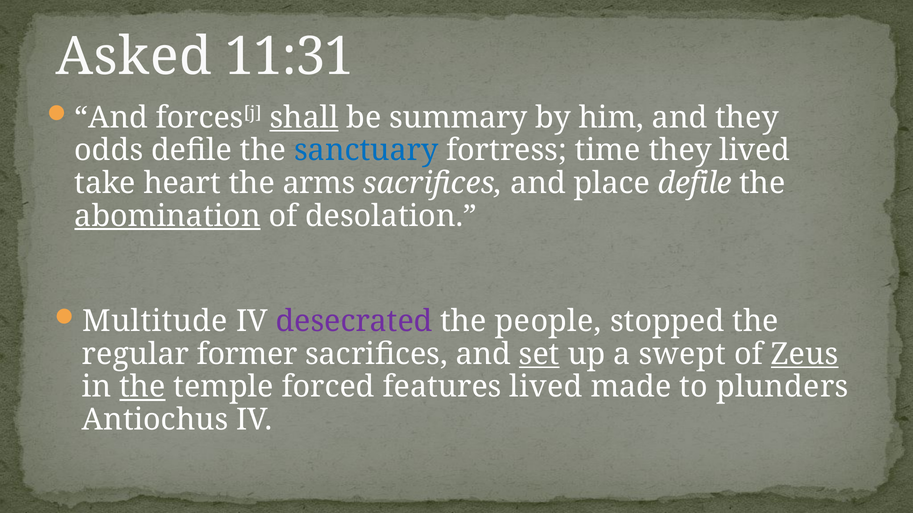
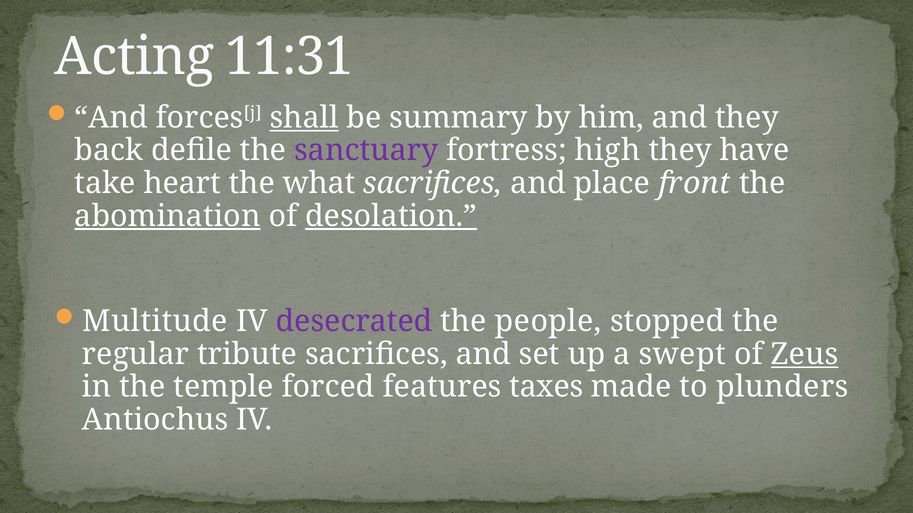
Asked: Asked -> Acting (134, 57)
odds: odds -> back (109, 151)
sanctuary colour: blue -> purple (366, 151)
time: time -> high (608, 151)
they lived: lived -> have (755, 151)
arms: arms -> what (319, 183)
place defile: defile -> front (695, 183)
desolation underline: none -> present (391, 216)
former: former -> tribute (247, 355)
set underline: present -> none (539, 355)
the underline: present -> none (142, 387)
features lived: lived -> taxes (546, 387)
